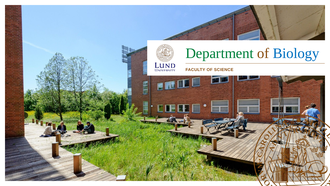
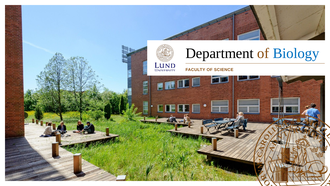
Department colour: green -> black (220, 53)
